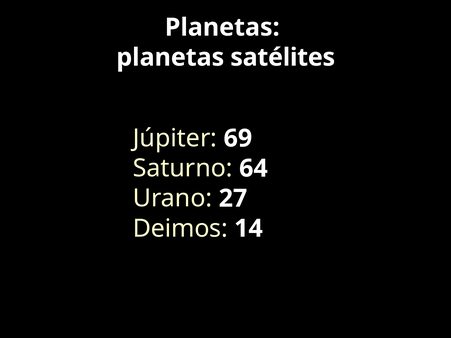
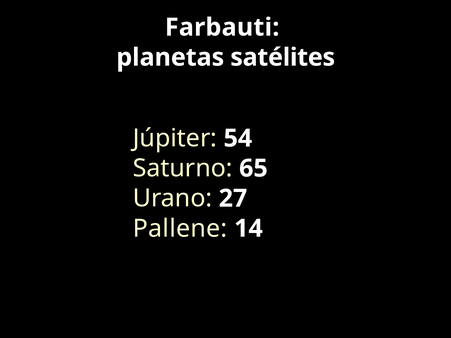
Planetas: Planetas -> Farbauti (222, 27)
69: 69 -> 54 (238, 138)
64: 64 -> 65 (253, 168)
Deimos: Deimos -> Pallene (180, 229)
